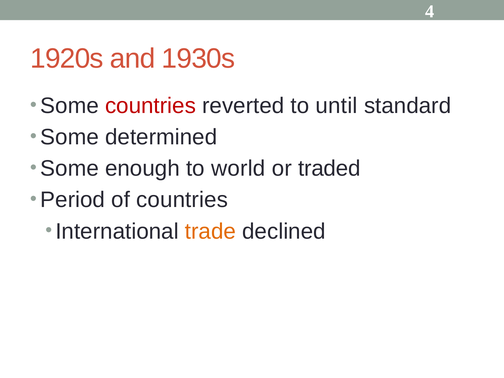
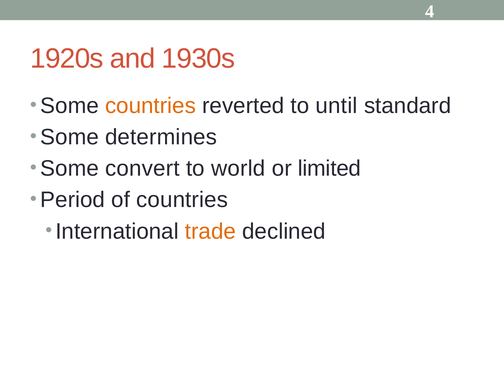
countries colour: red -> orange (151, 106)
determined: determined -> determines (161, 137)
enough: enough -> convert (142, 169)
traded: traded -> limited (329, 169)
